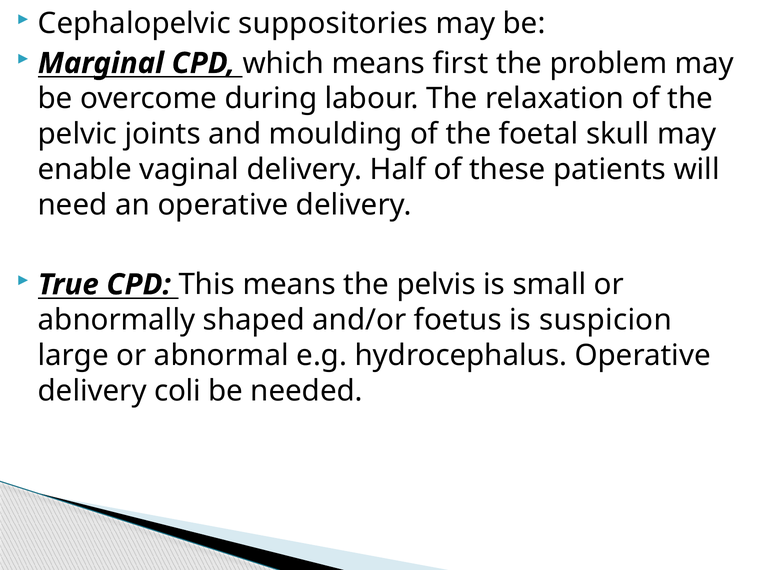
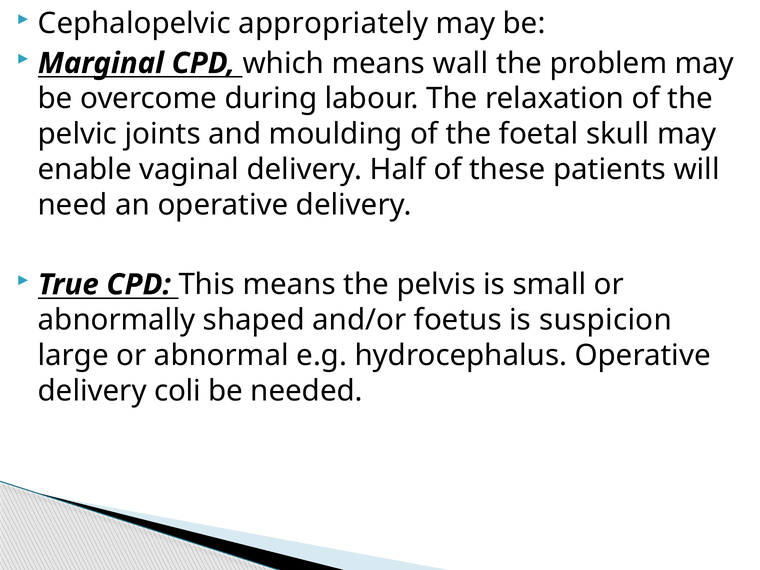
suppositories: suppositories -> appropriately (333, 24)
first: first -> wall (461, 63)
